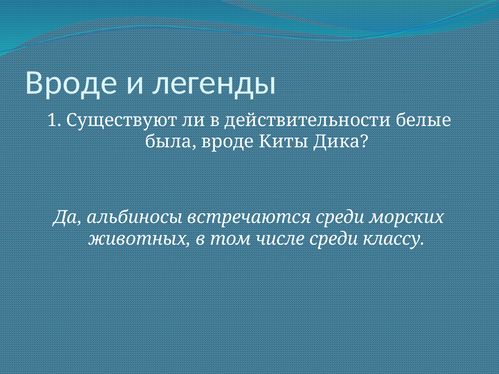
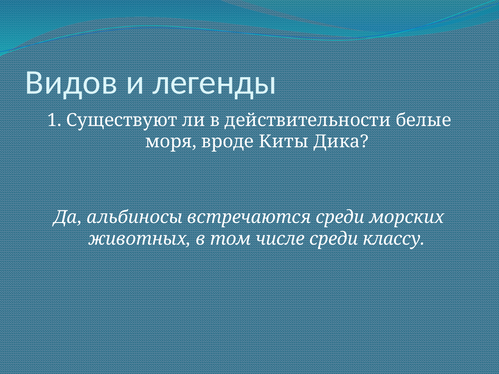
Вроде: Вроде -> Видов (71, 82)
была: была -> моря (171, 142)
